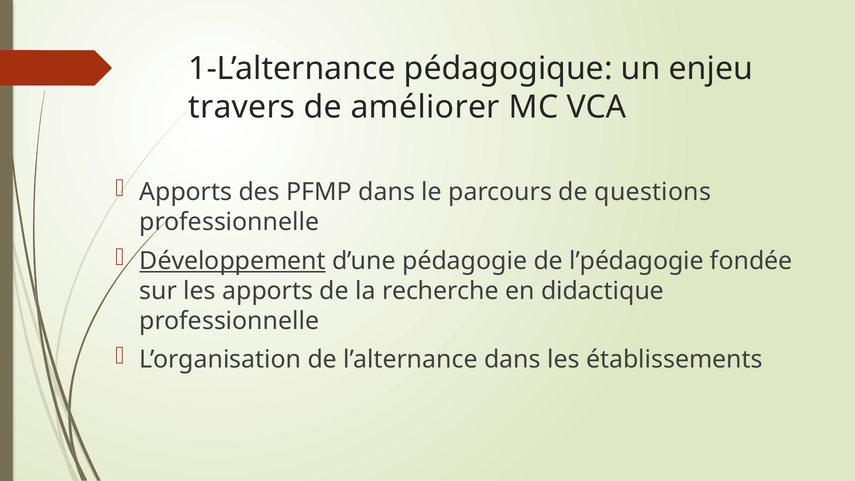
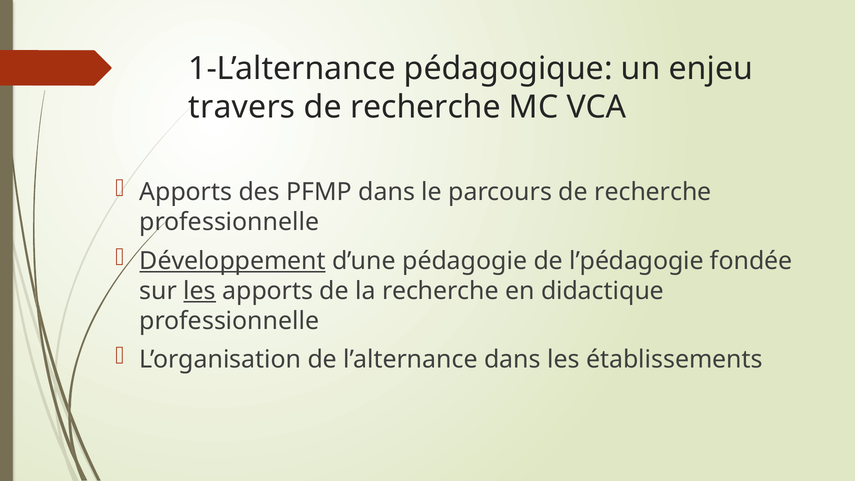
améliorer: améliorer -> recherche (425, 107)
parcours de questions: questions -> recherche (653, 192)
les underline: none -> present (200, 291)
